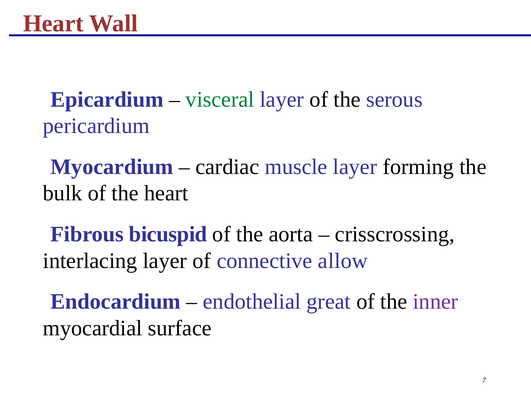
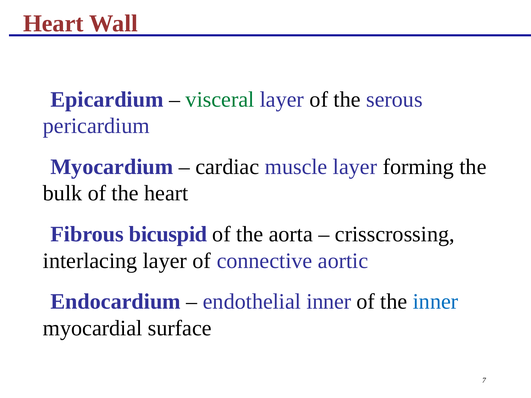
allow: allow -> aortic (343, 261)
endothelial great: great -> inner (329, 302)
inner colour: purple -> blue (436, 302)
